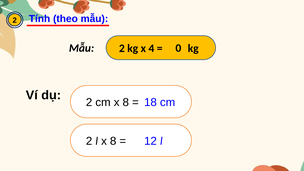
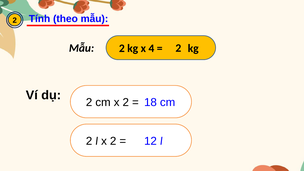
0: 0 -> 2 (178, 48)
cm x 8: 8 -> 2 (126, 102)
l x 8: 8 -> 2 (113, 141)
